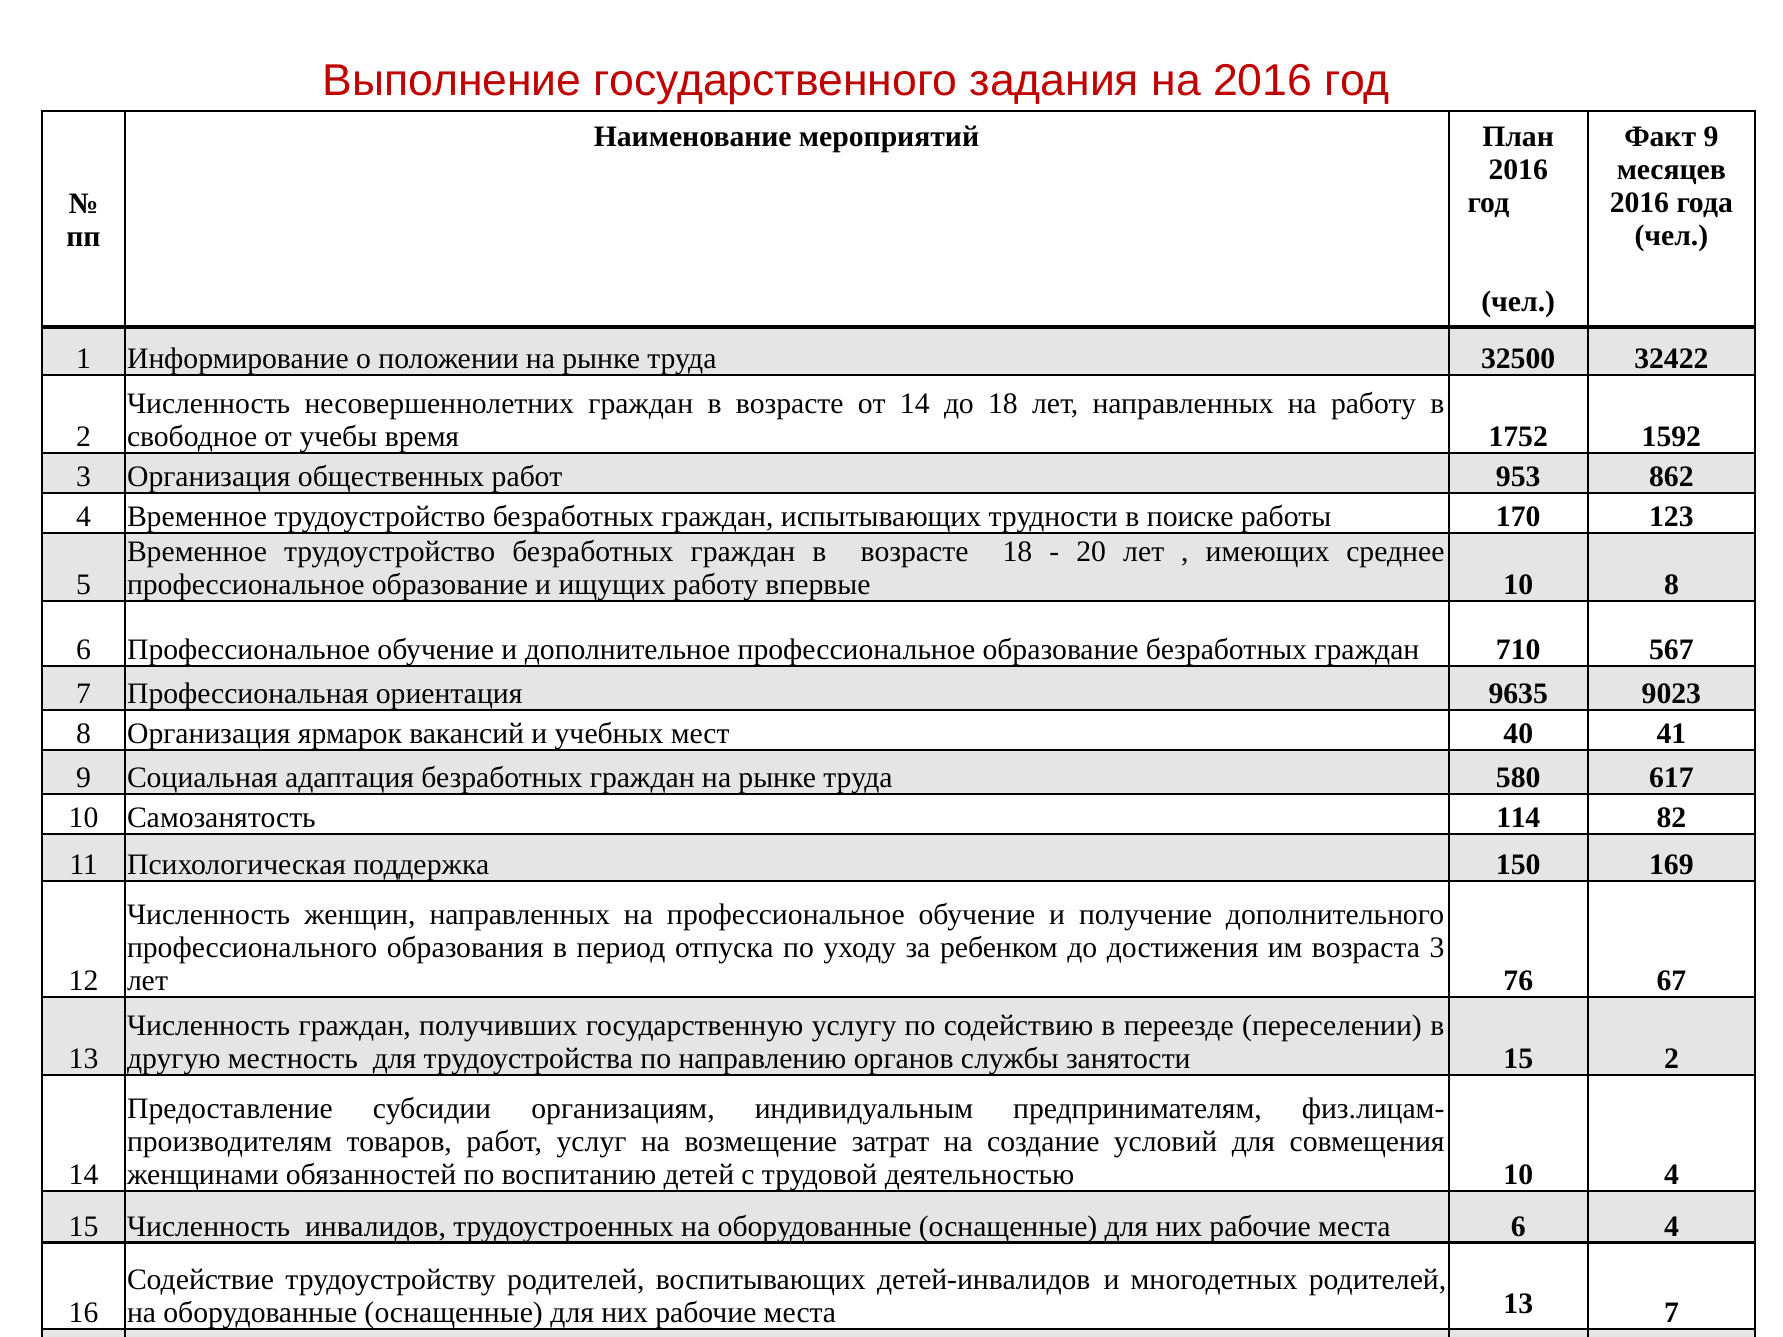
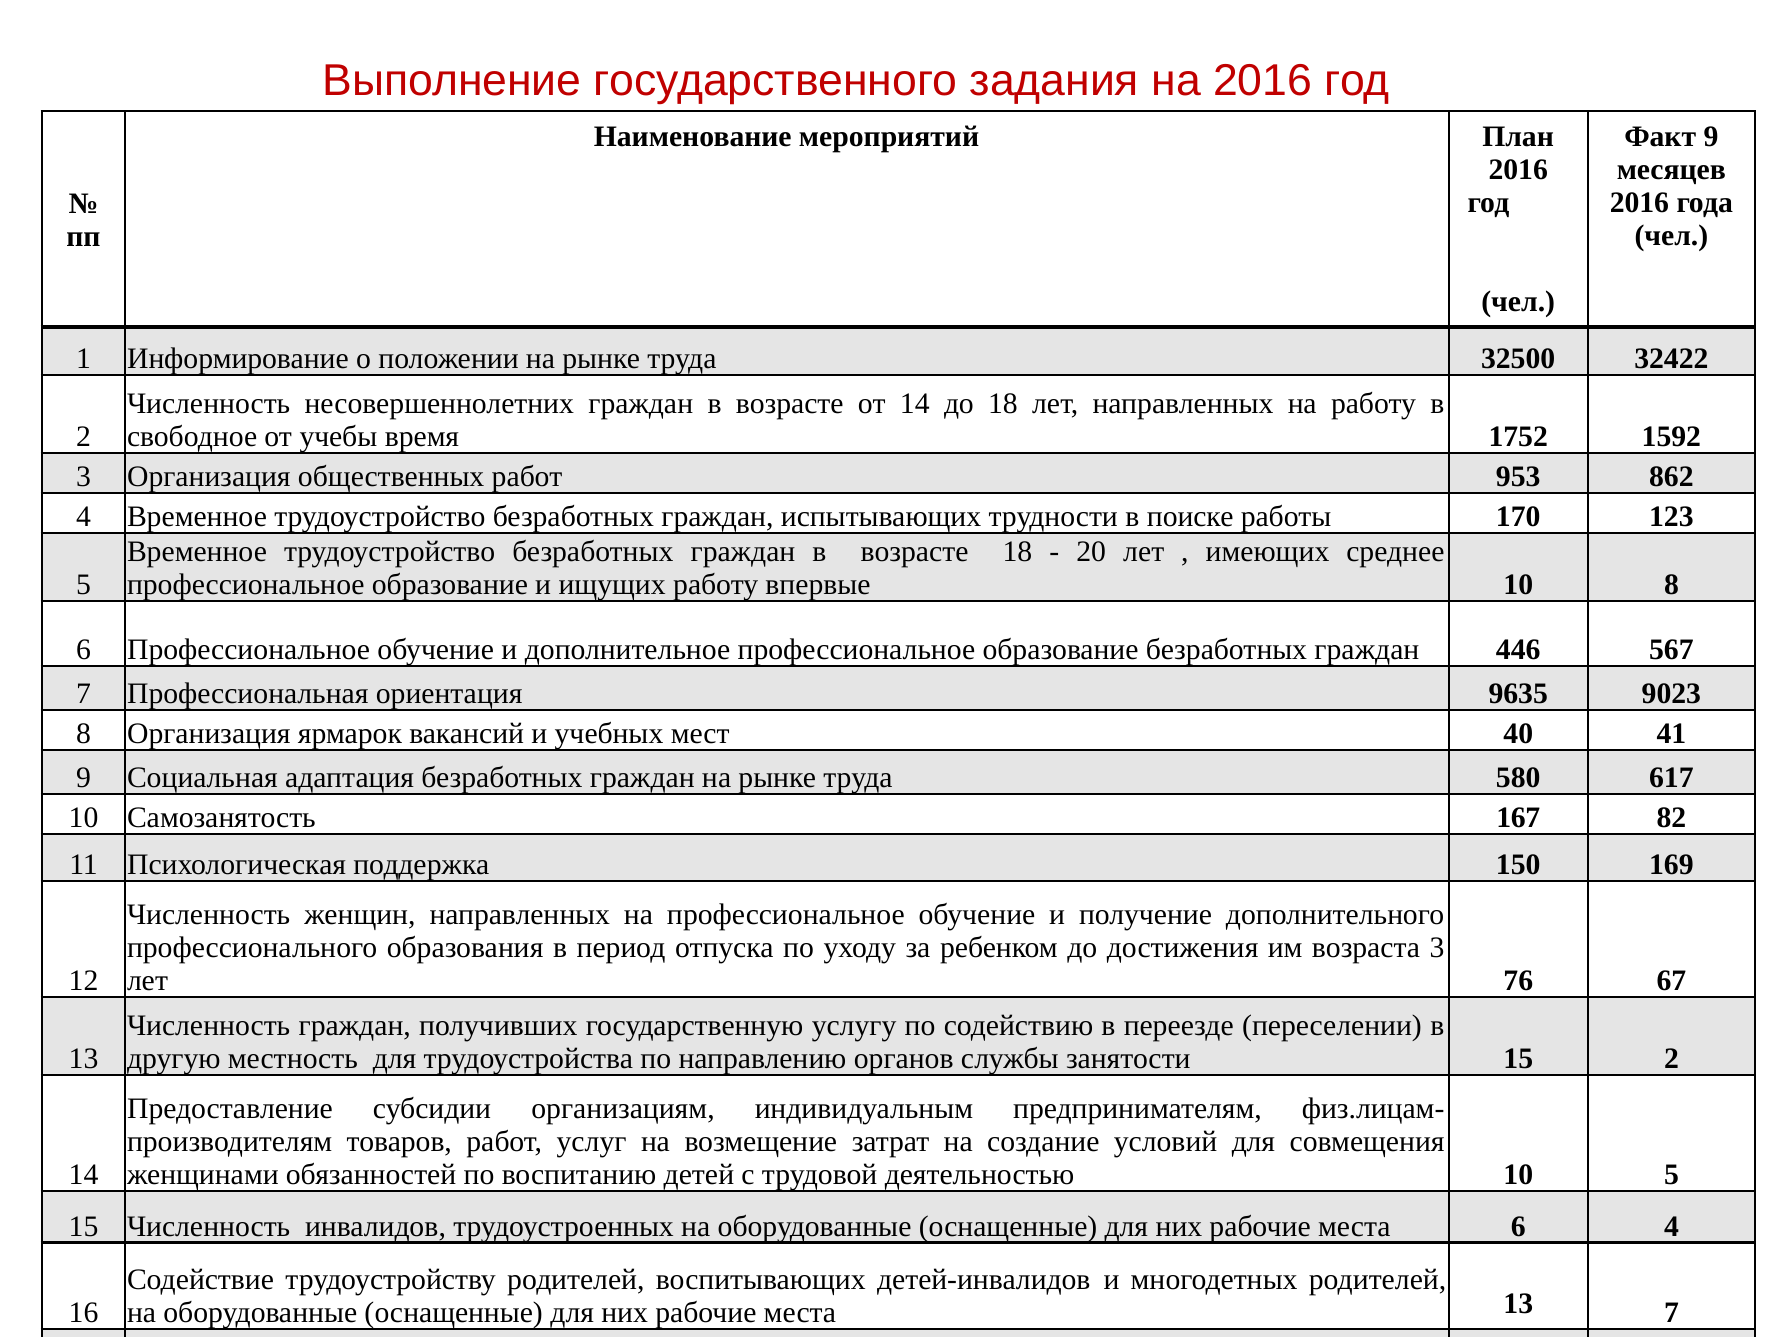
710: 710 -> 446 (1518, 650)
114: 114 -> 167 (1518, 818)
10 4: 4 -> 5 (1671, 1175)
